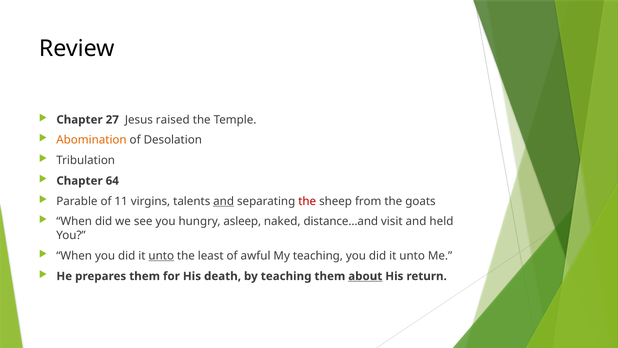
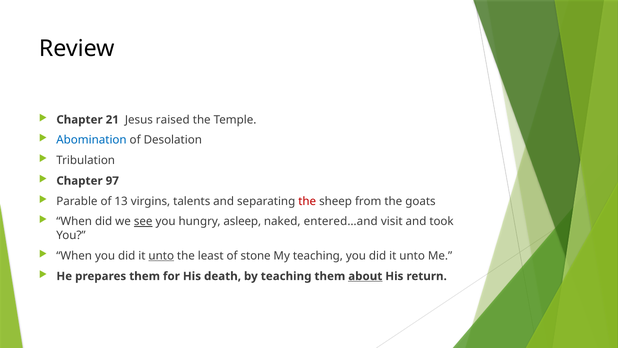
27: 27 -> 21 (112, 120)
Abomination colour: orange -> blue (92, 140)
64: 64 -> 97 (112, 181)
11: 11 -> 13 (121, 201)
and underline: present -> none (224, 201)
see underline: none -> present (143, 221)
distance…and: distance…and -> entered…and (341, 221)
held: held -> took (441, 221)
awful: awful -> stone (256, 256)
